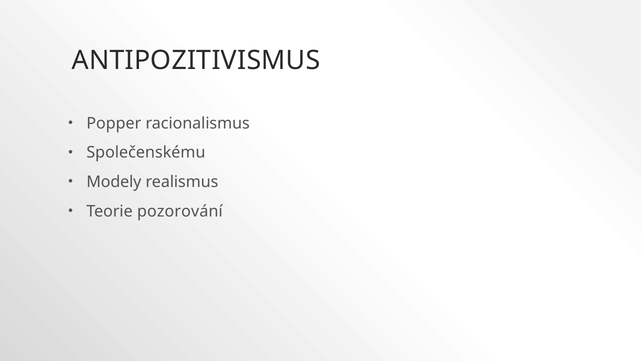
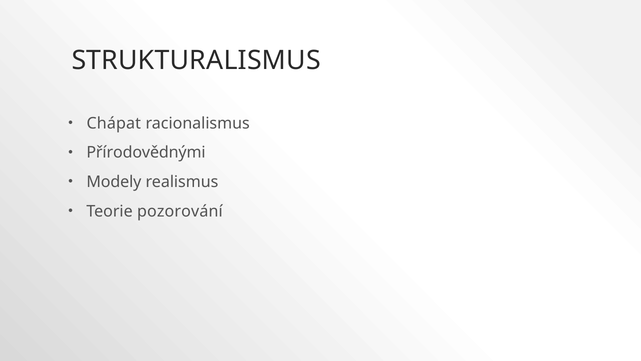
ANTIPOZITIVISMUS: ANTIPOZITIVISMUS -> STRUKTURALISMUS (196, 61)
Popper: Popper -> Chápat (114, 123)
Společenskému: Společenskému -> Přírodovědnými (146, 152)
